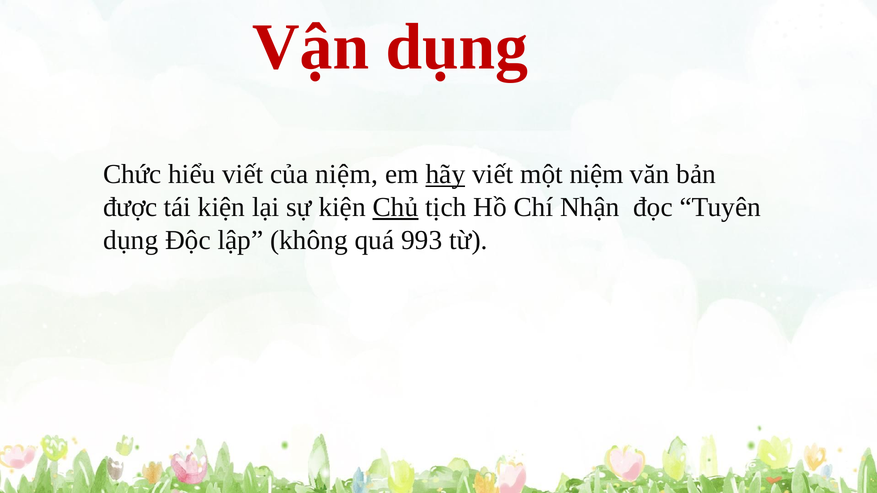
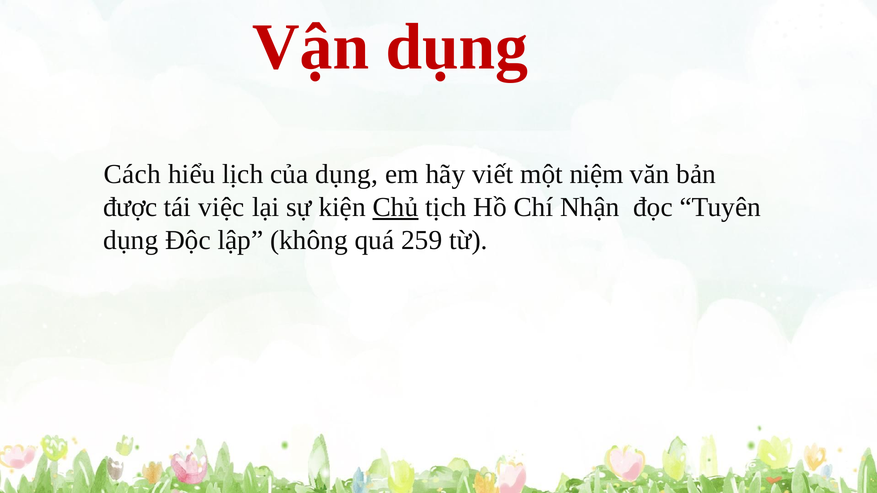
Chức: Chức -> Cách (132, 175)
hiểu viết: viết -> lịch (243, 175)
của niệm: niệm -> dụng (347, 175)
hãy underline: present -> none (445, 175)
tái kiện: kiện -> việc (221, 207)
993: 993 -> 259 (422, 240)
